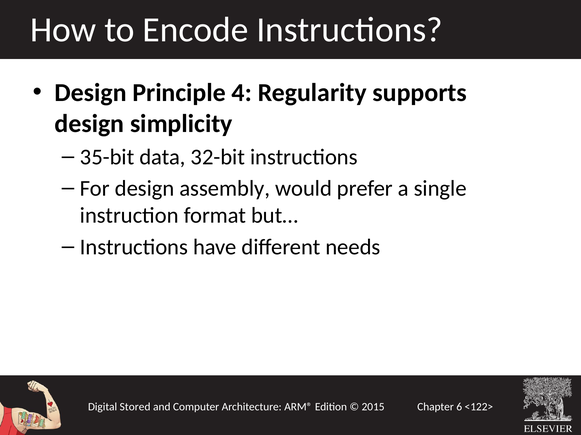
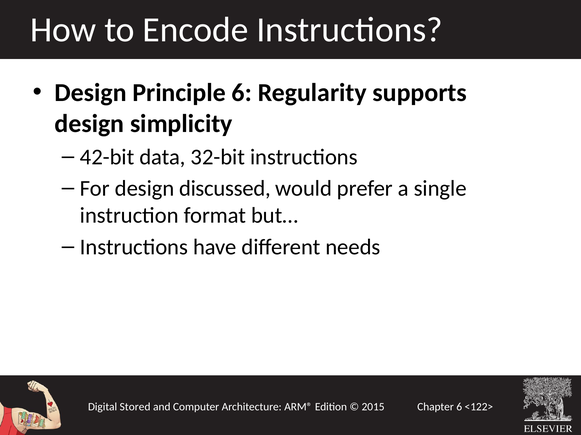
Principle 4: 4 -> 6 (242, 93)
35-bit: 35-bit -> 42-bit (107, 157)
assembly: assembly -> discussed (225, 189)
